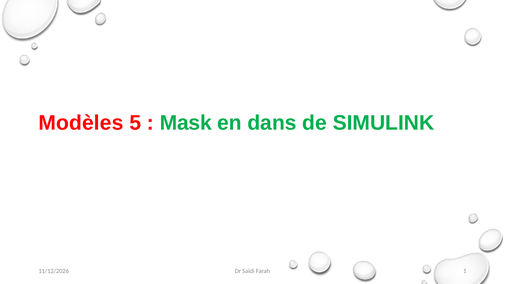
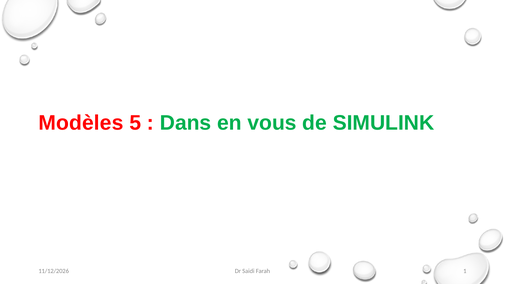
Mask: Mask -> Dans (186, 123)
dans: dans -> vous (272, 123)
